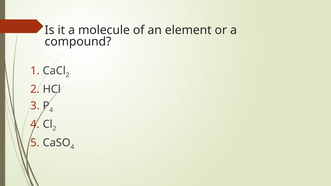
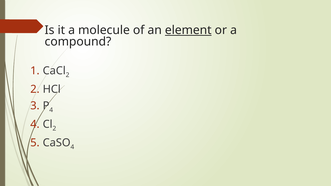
element underline: none -> present (188, 30)
